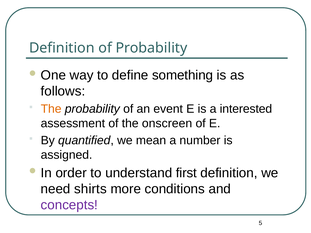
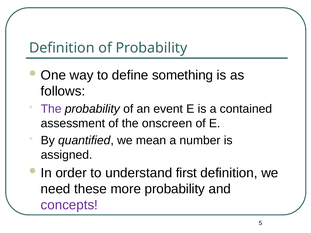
The colour: orange -> purple (51, 109)
interested: interested -> contained (246, 109)
shirts: shirts -> these (90, 189)
more conditions: conditions -> probability (175, 189)
